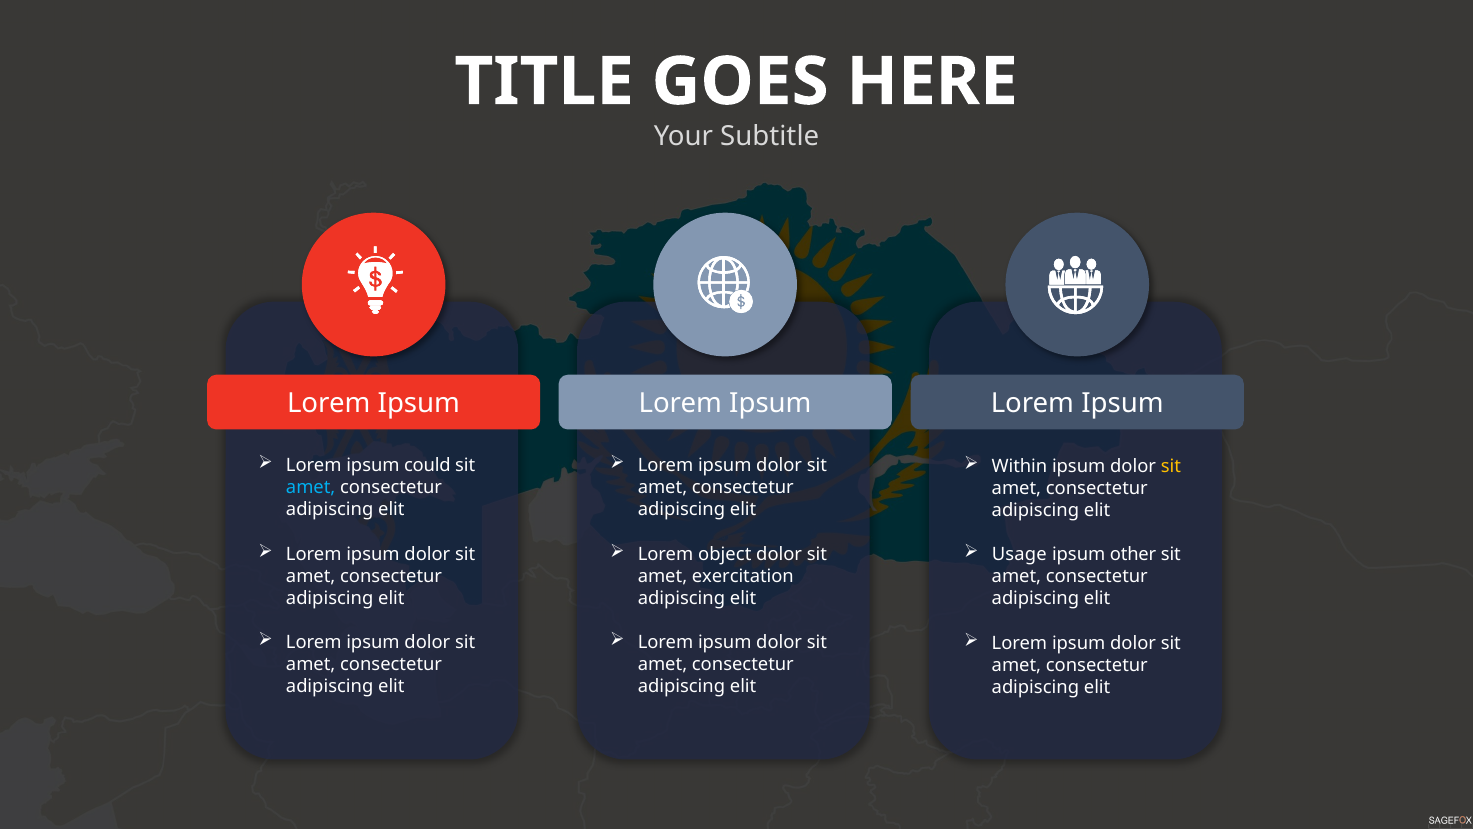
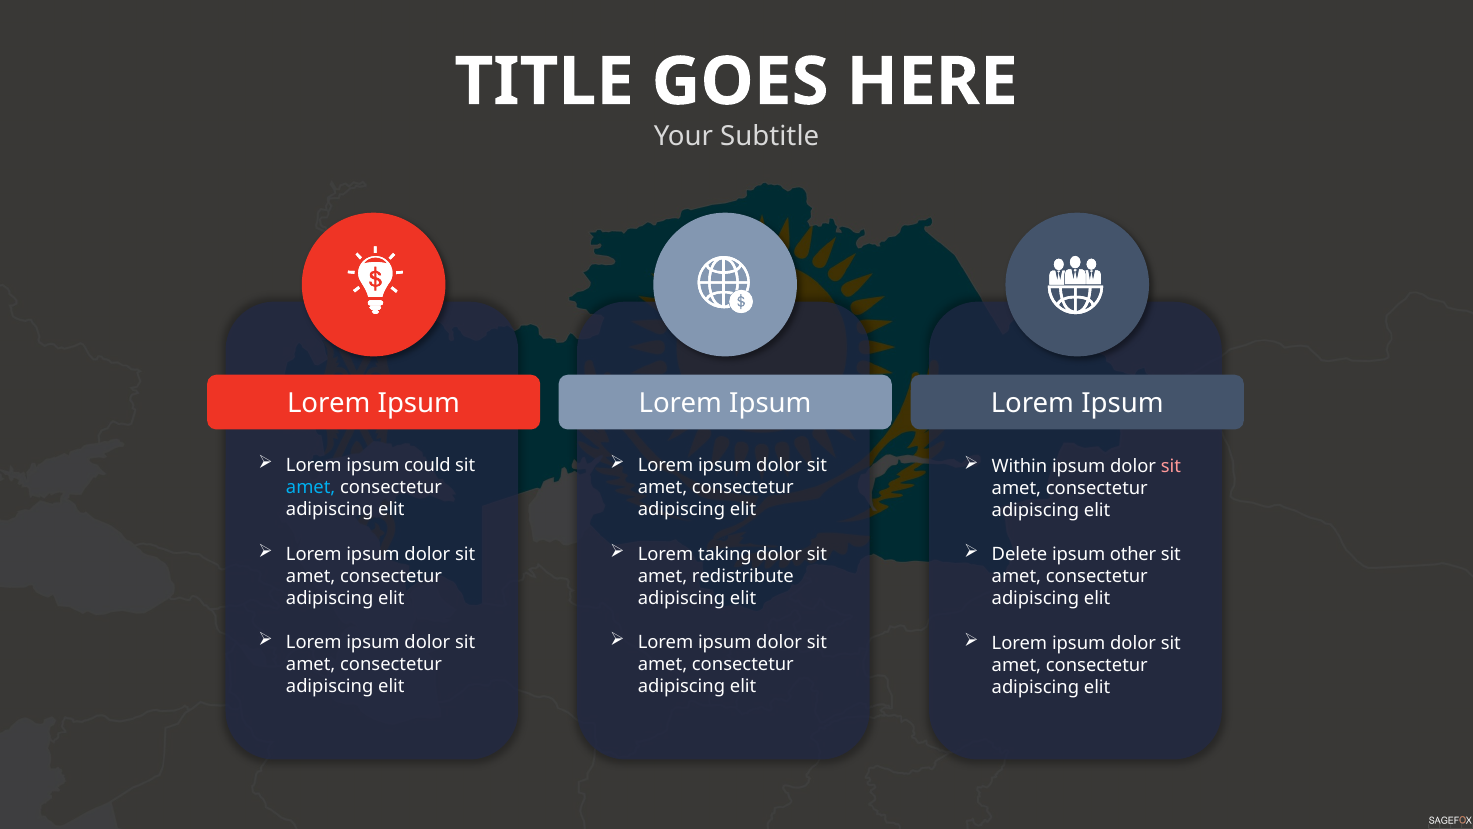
sit colour: yellow -> pink (1171, 466)
object: object -> taking (725, 554)
Usage: Usage -> Delete (1019, 554)
exercitation: exercitation -> redistribute (743, 576)
